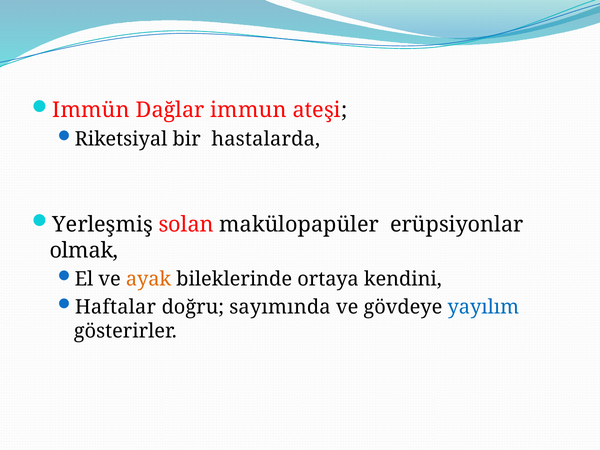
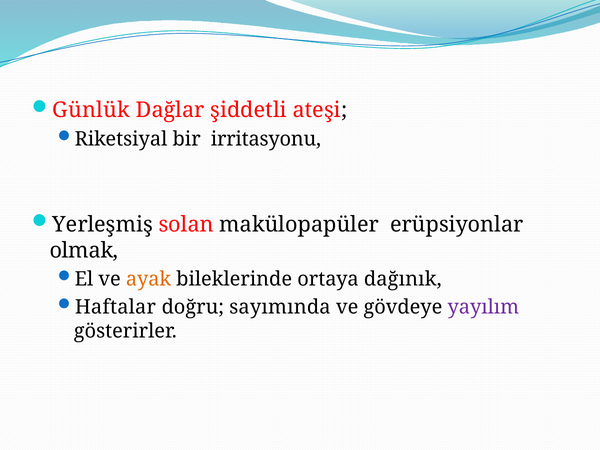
Immün: Immün -> Günlük (91, 110)
immun: immun -> şiddetli (249, 110)
hastalarda: hastalarda -> irritasyonu (266, 139)
kendini: kendini -> dağınık (403, 279)
yayılım colour: blue -> purple (483, 307)
